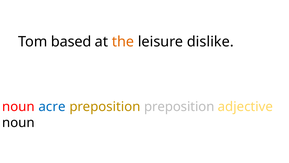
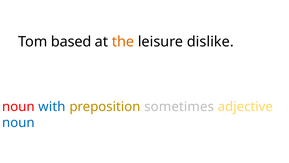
acre: acre -> with (52, 106)
preposition preposition: preposition -> sometimes (179, 106)
noun colour: black -> blue (18, 122)
